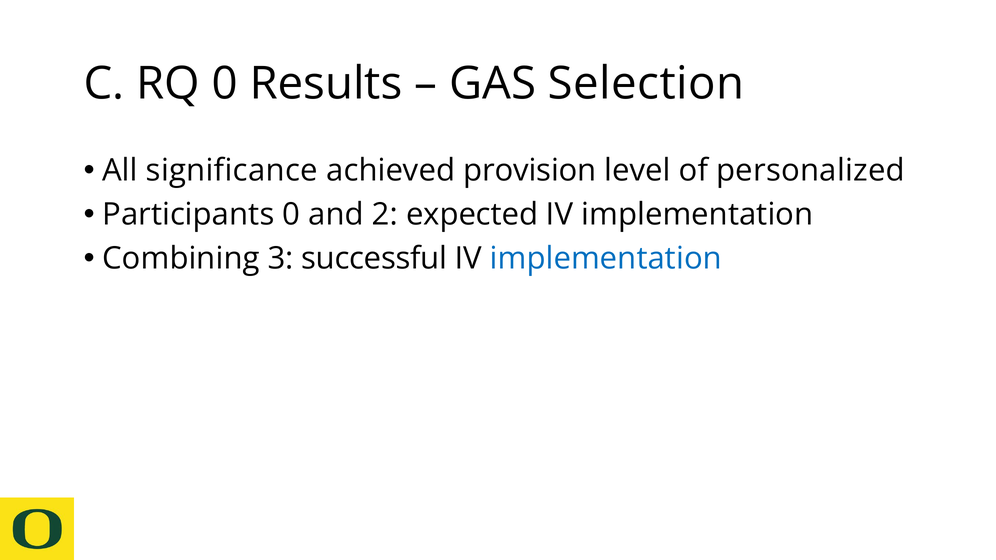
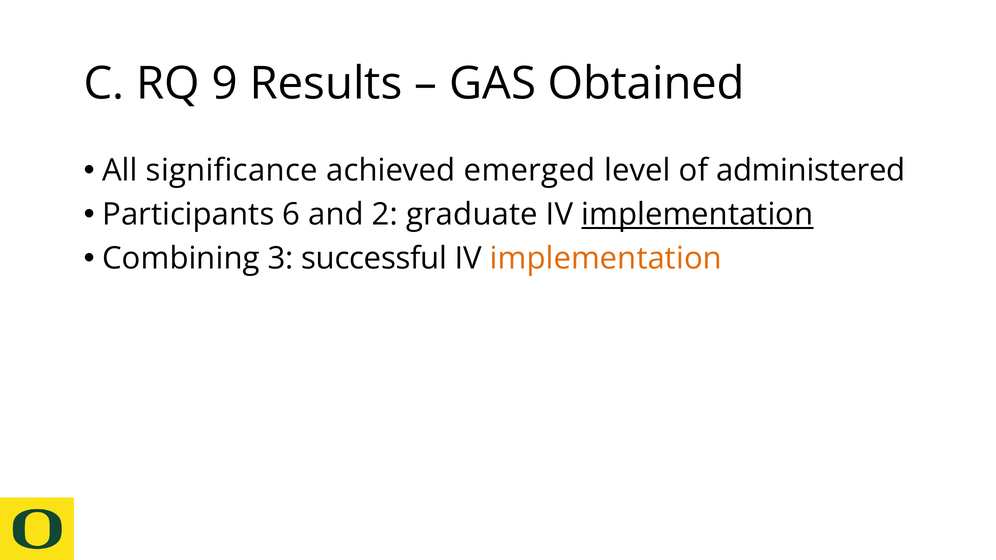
RQ 0: 0 -> 9 (225, 84)
Selection: Selection -> Obtained (646, 84)
provision: provision -> emerged (530, 171)
personalized: personalized -> administered (811, 171)
Participants 0: 0 -> 6 (291, 215)
expected: expected -> graduate (472, 215)
implementation underline: none -> present (697, 215)
implementation colour: blue -> orange (606, 259)
